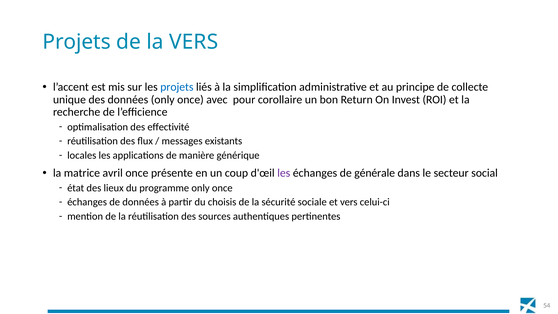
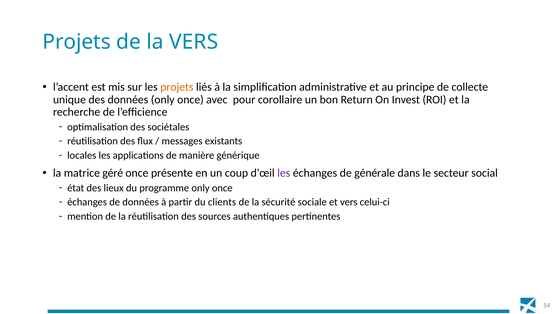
projets colour: blue -> orange (177, 87)
effectivité: effectivité -> sociétales (168, 127)
avril: avril -> géré (113, 173)
choisis: choisis -> clients (222, 202)
